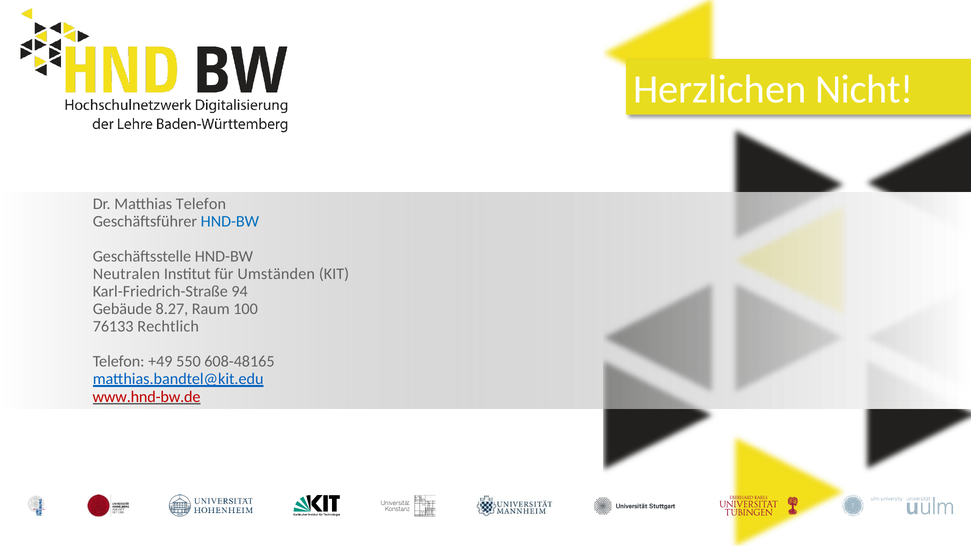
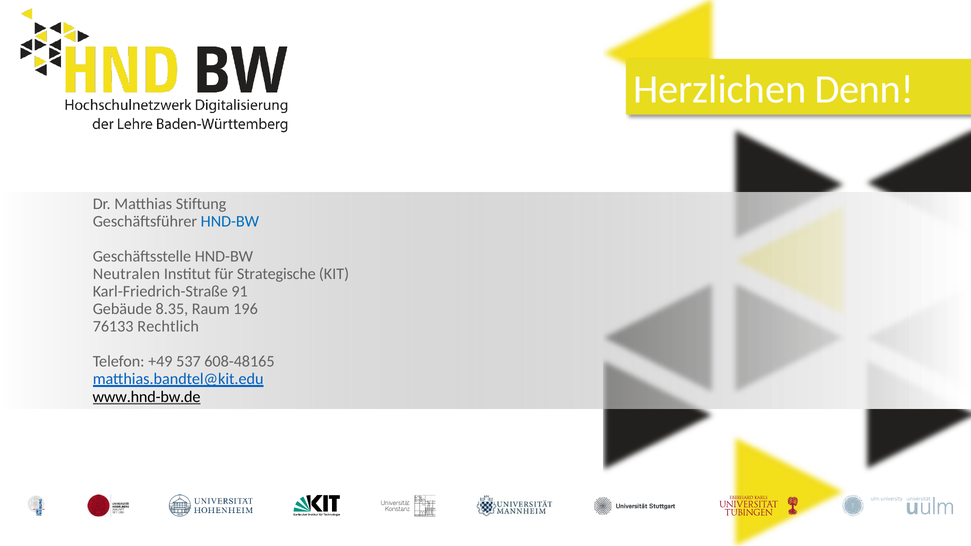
Nicht: Nicht -> Denn (864, 90)
Matthias Telefon: Telefon -> Stiftung (201, 204)
Umständen: Umständen -> Strategische (276, 274)
94: 94 -> 91 (240, 292)
8.27: 8.27 -> 8.35 (172, 309)
100: 100 -> 196 (246, 309)
550: 550 -> 537 (188, 361)
www.hnd-bw.de colour: red -> black (147, 397)
